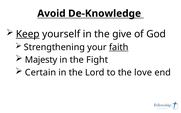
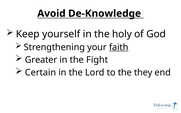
Keep underline: present -> none (28, 34)
give: give -> holy (122, 34)
Majesty: Majesty -> Greater (41, 60)
love: love -> they (143, 73)
